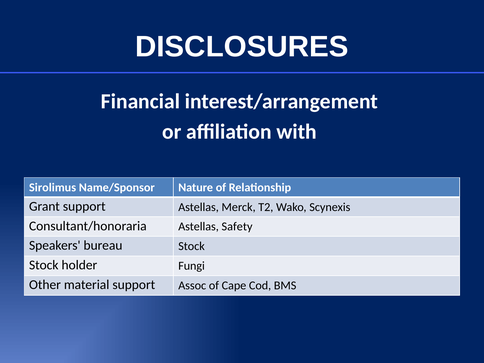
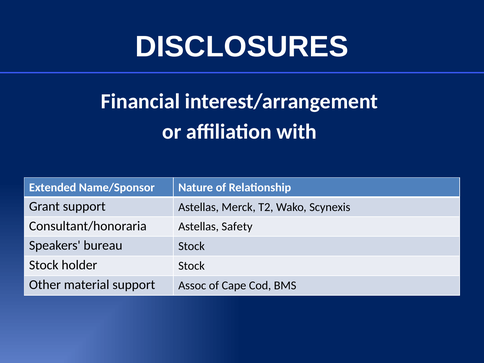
Sirolimus: Sirolimus -> Extended (53, 187)
holder Fungi: Fungi -> Stock (192, 266)
